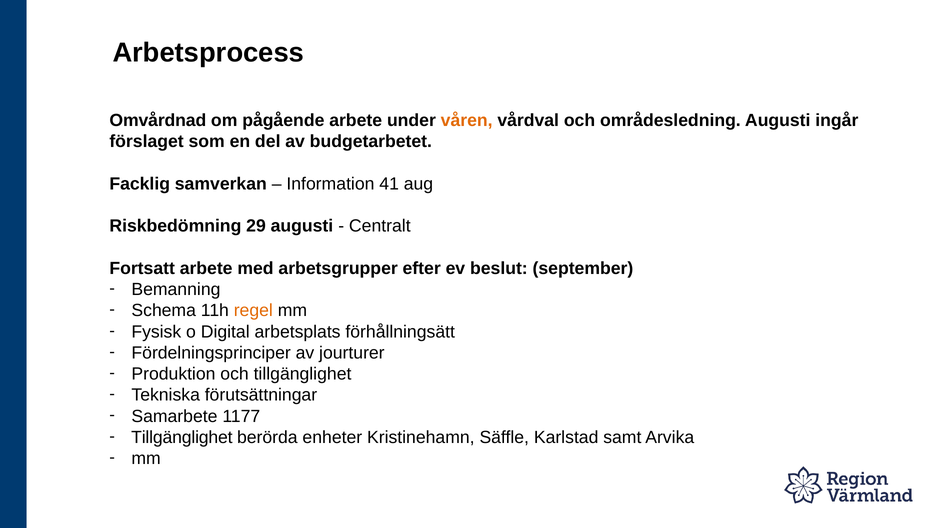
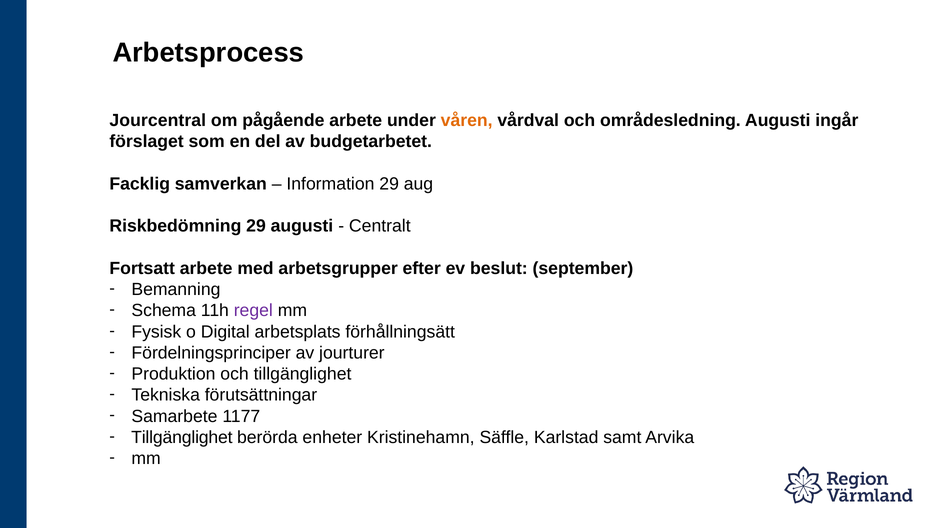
Omvårdnad: Omvårdnad -> Jourcentral (158, 121)
Information 41: 41 -> 29 (389, 184)
regel colour: orange -> purple (253, 311)
